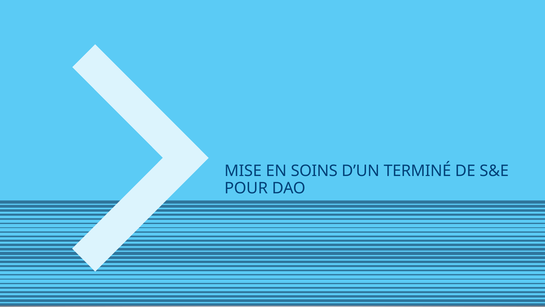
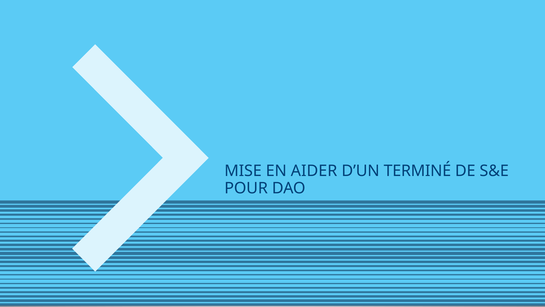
SOINS: SOINS -> AIDER (314, 171)
